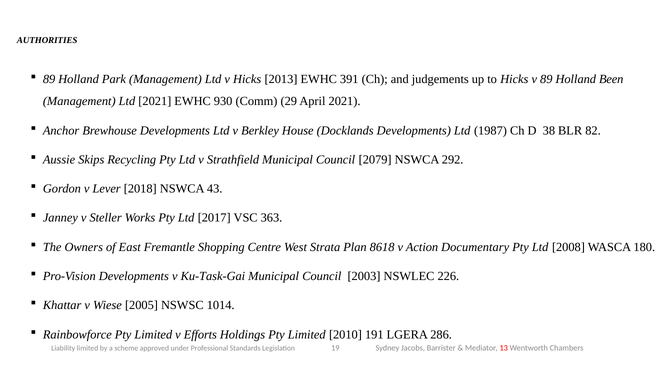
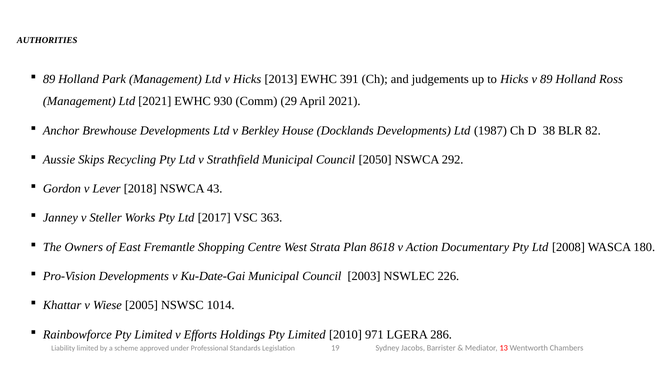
Been: Been -> Ross (611, 79)
2079: 2079 -> 2050 (375, 160)
Ku-Task-Gai: Ku-Task-Gai -> Ku-Date-Gai (213, 276)
191: 191 -> 971 (374, 335)
